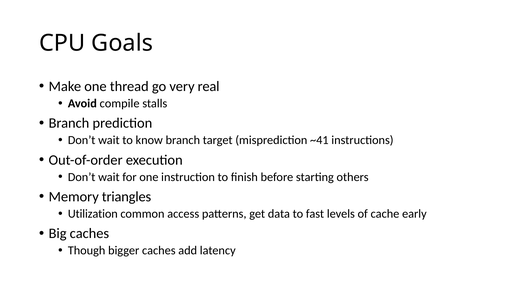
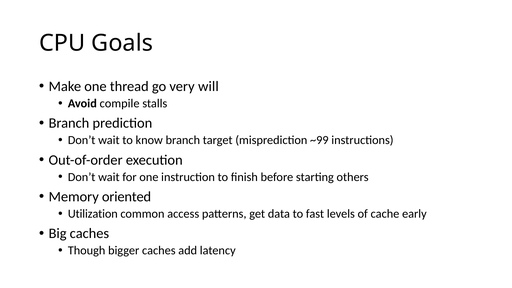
real: real -> will (208, 86)
~41: ~41 -> ~99 (319, 140)
triangles: triangles -> oriented (127, 197)
